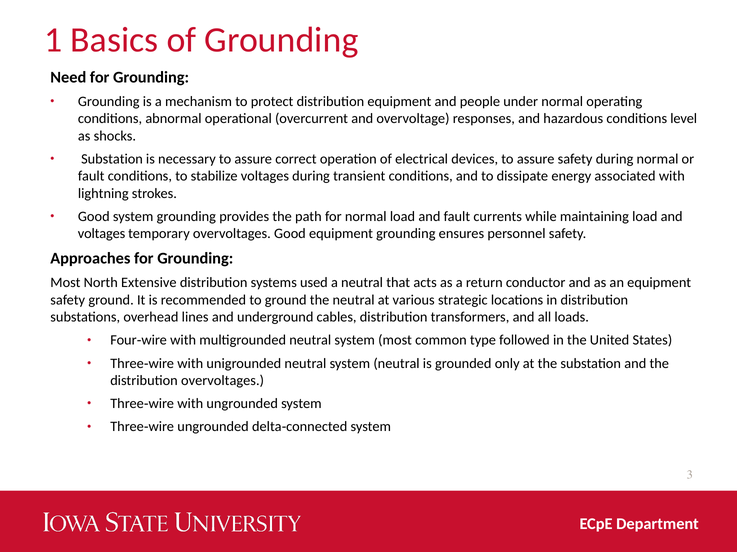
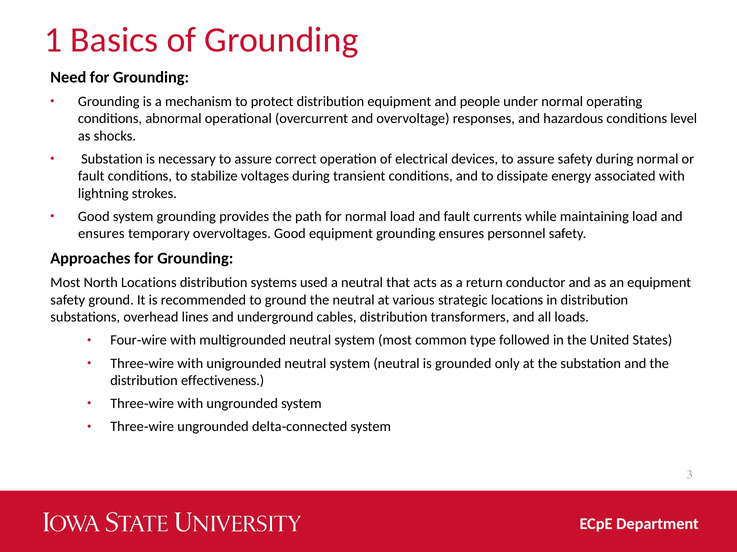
voltages: voltages -> ensures (101, 234)
North Extensive: Extensive -> Locations (149, 283)
distribution overvoltages: overvoltages -> effectiveness (223, 381)
